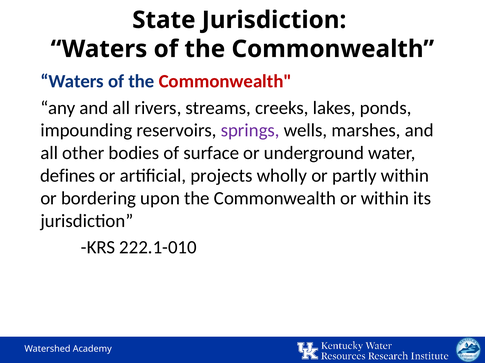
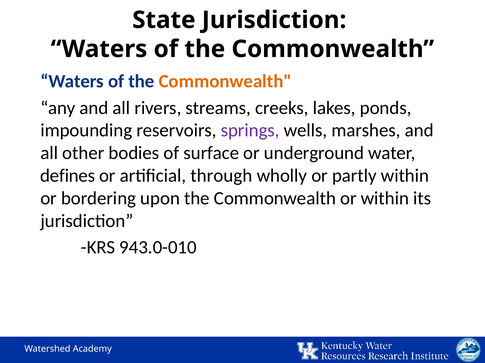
Commonwealth colour: red -> orange (225, 82)
projects: projects -> through (221, 176)
222.1-010: 222.1-010 -> 943.0-010 (158, 248)
